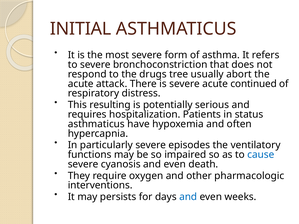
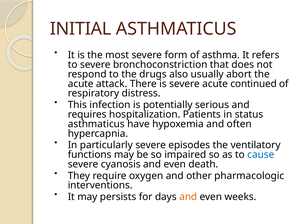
tree: tree -> also (179, 74)
resulting: resulting -> infection (110, 105)
and colour: blue -> orange (188, 197)
